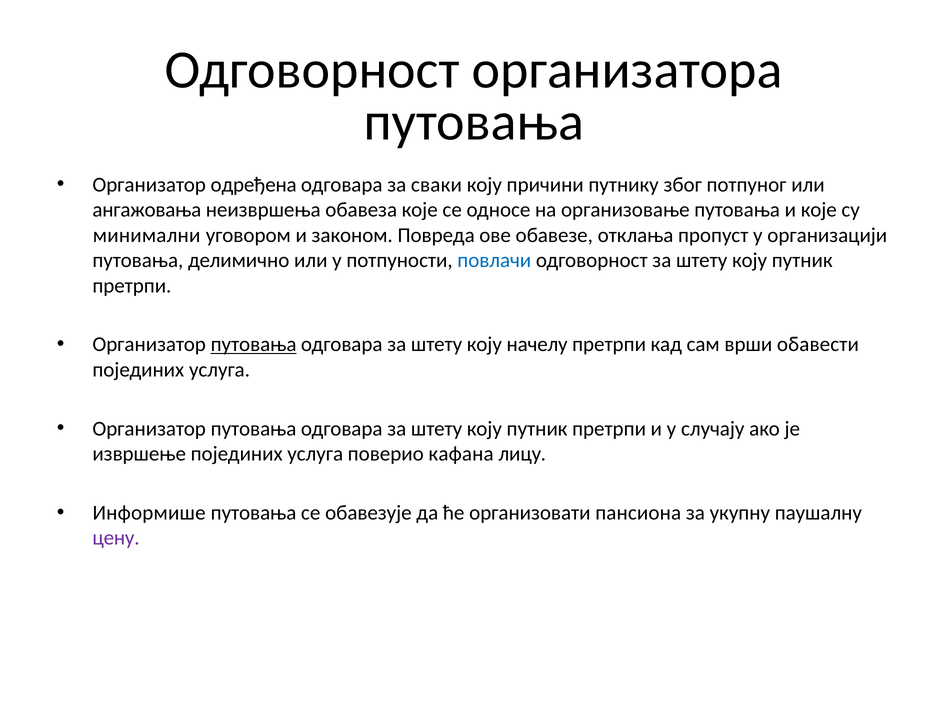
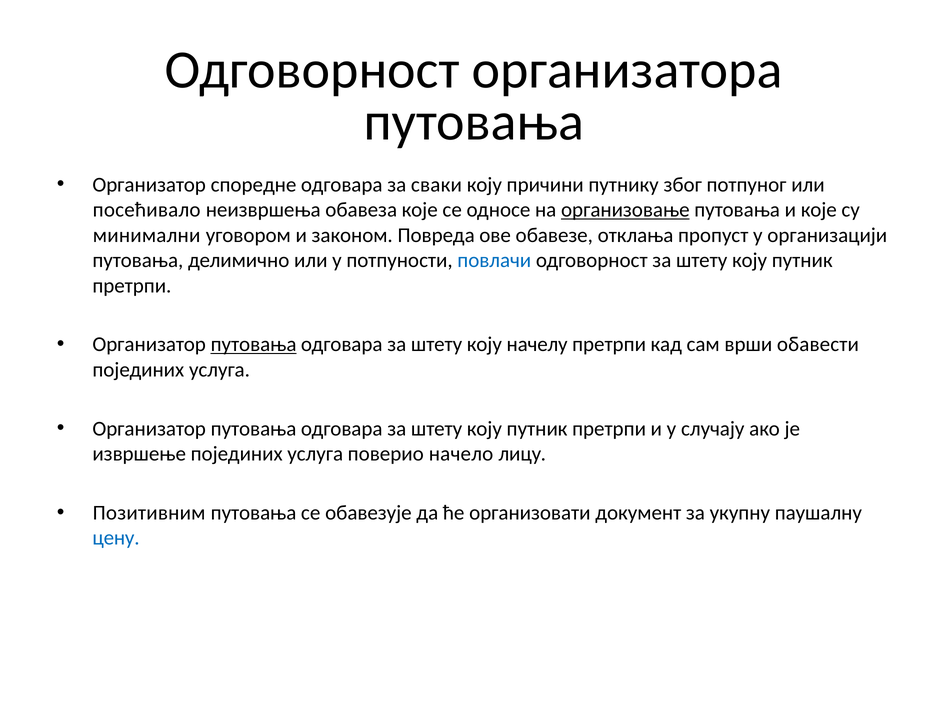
одређена: одређена -> споредне (254, 185)
ангажовања: ангажовања -> посећивало (147, 210)
организовање underline: none -> present (625, 210)
кафана: кафана -> начело (461, 454)
Информише: Информише -> Позитивним (149, 513)
пансиона: пансиона -> документ (638, 513)
цену colour: purple -> blue (116, 538)
